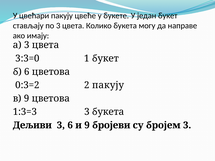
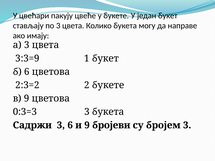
3:3=0: 3:3=0 -> 3:3=9 (27, 58)
0:3=2: 0:3=2 -> 2:3=2 (27, 85)
2 пакују: пакују -> букете (108, 85)
1:3=3: 1:3=3 -> 0:3=3 (25, 112)
Дељиви: Дељиви -> Садржи (32, 125)
